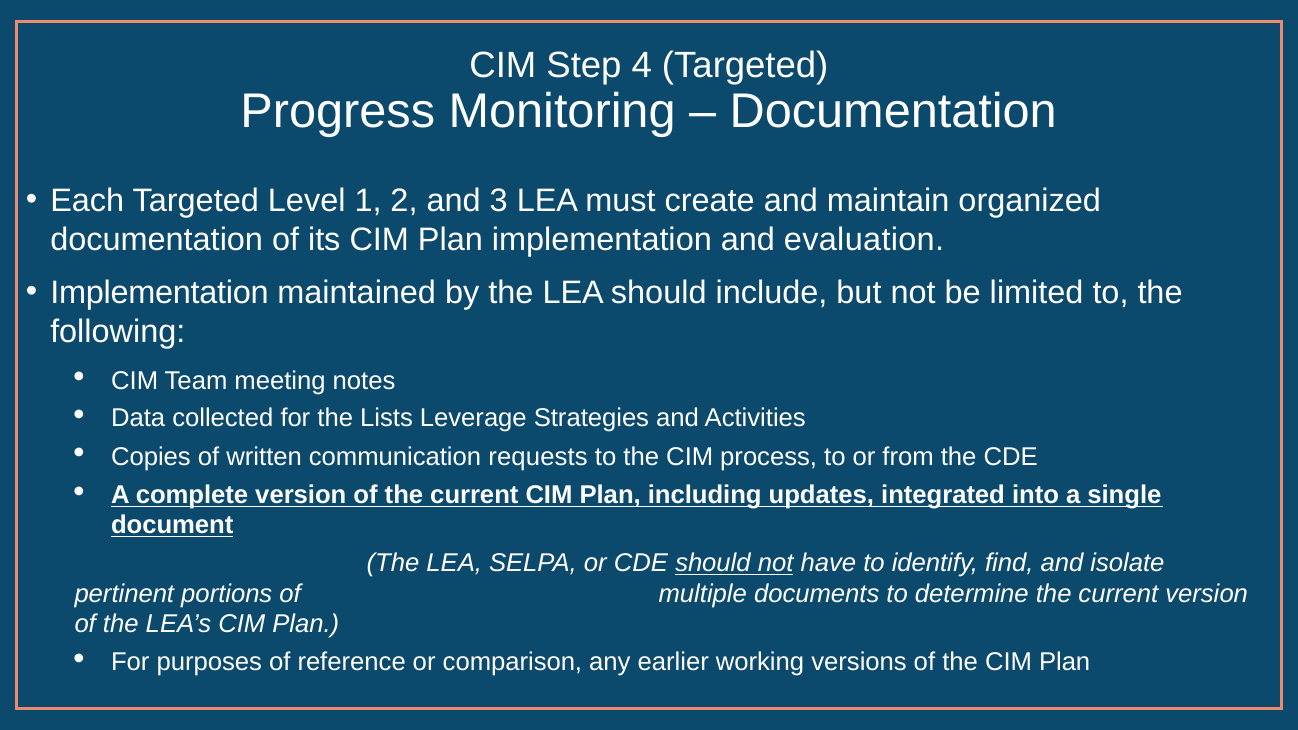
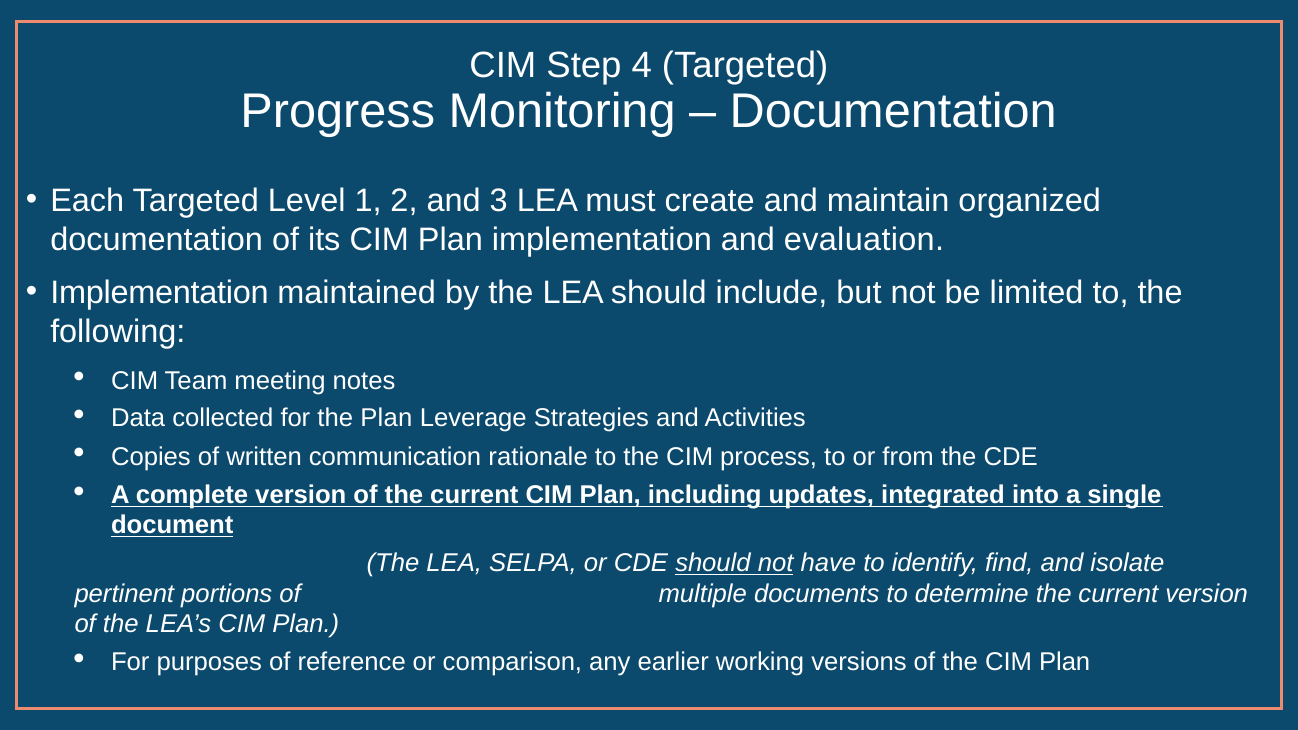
the Lists: Lists -> Plan (386, 419)
requests: requests -> rationale (538, 457)
